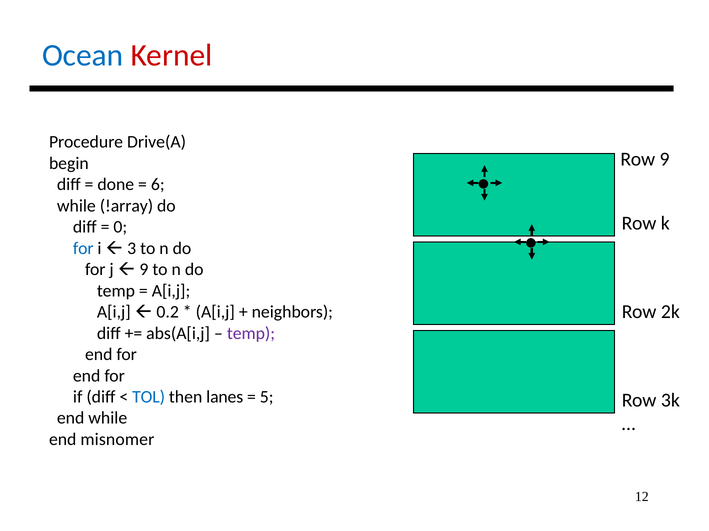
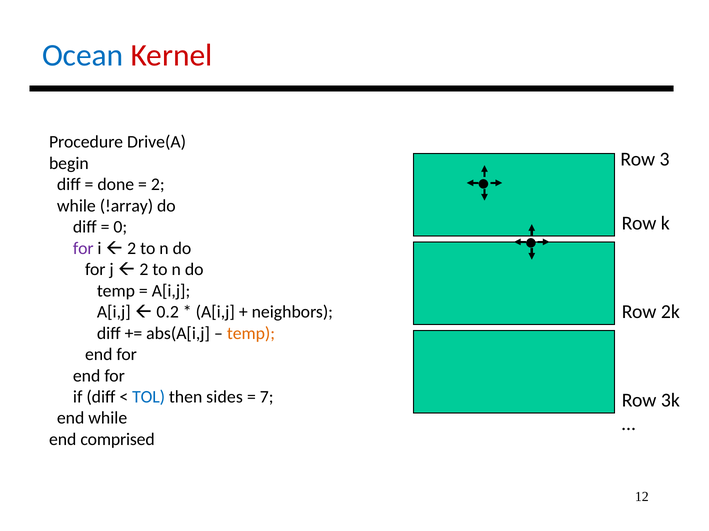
Row 9: 9 -> 3 (665, 159)
6: 6 -> 2 (158, 185)
for colour: blue -> purple (83, 249)
3: 3 -> 2 (132, 249)
9: 9 -> 2 (144, 270)
temp colour: purple -> orange (251, 334)
lanes: lanes -> sides (225, 397)
5: 5 -> 7 (267, 397)
misnomer: misnomer -> comprised (118, 440)
